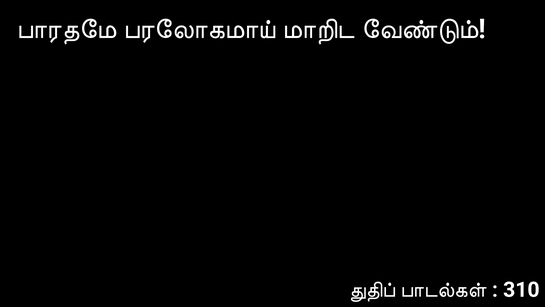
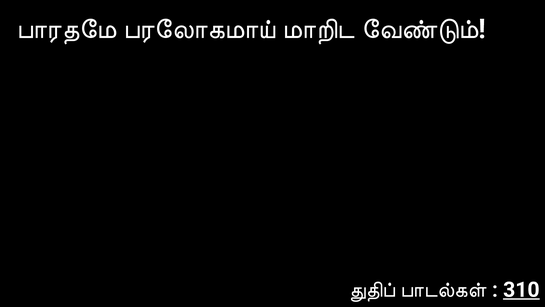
310 underline: none -> present (521, 289)
